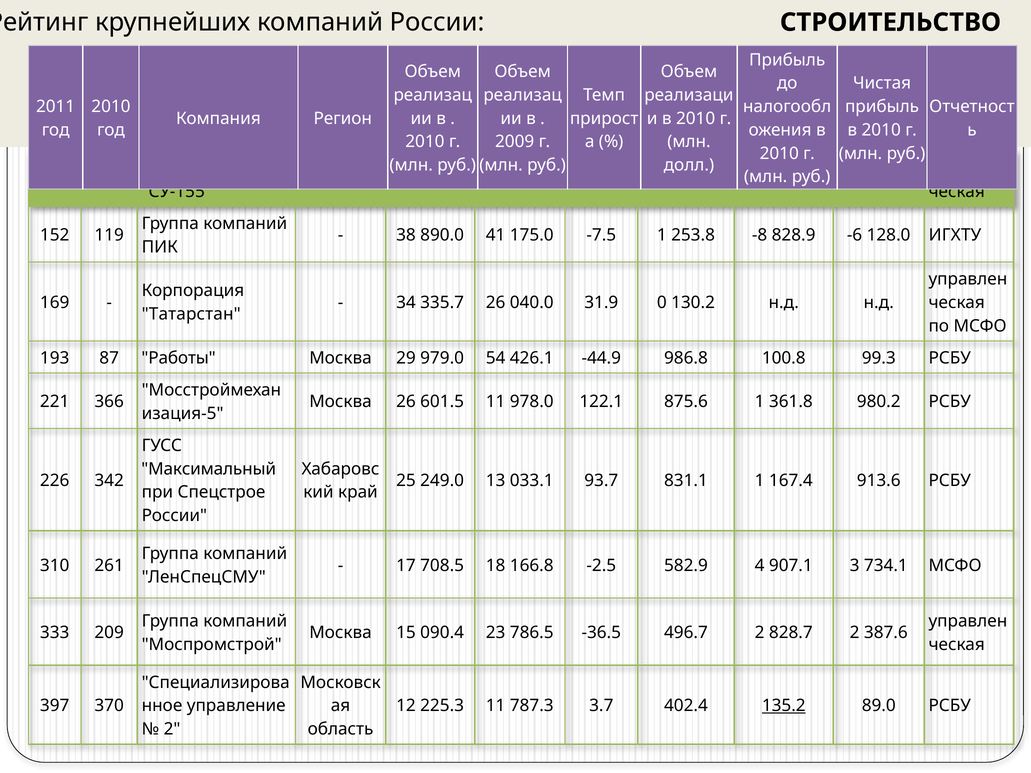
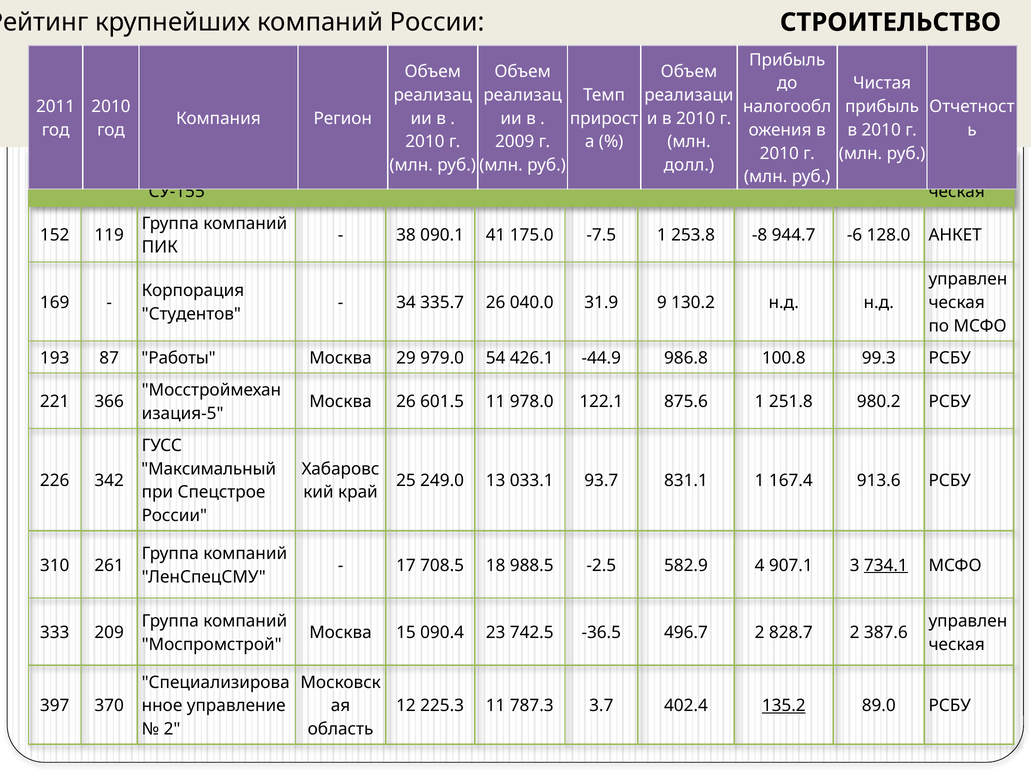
890.0: 890.0 -> 090.1 (442, 235)
828.9: 828.9 -> 944.7 (794, 235)
ИГХТУ: ИГХТУ -> АНКЕТ (955, 235)
0: 0 -> 9 (662, 303)
Татарстан: Татарстан -> Студентов (191, 314)
361.8: 361.8 -> 251.8 (791, 402)
166.8: 166.8 -> 988.5 (532, 566)
734.1 underline: none -> present (886, 566)
786.5: 786.5 -> 742.5 (532, 633)
